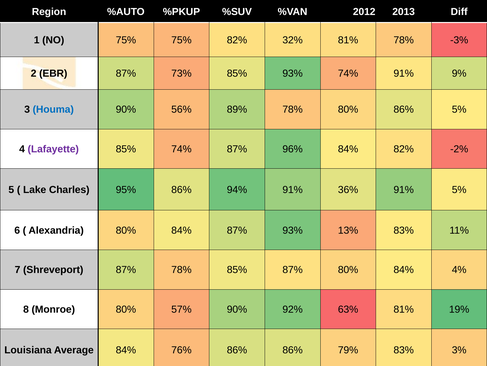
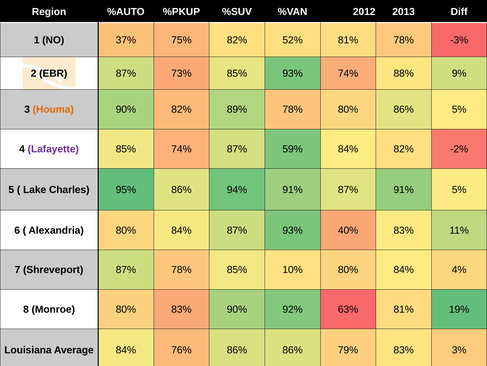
NO 75%: 75% -> 37% (126, 40)
32%: 32% -> 52% (293, 40)
74% 91%: 91% -> 88% (404, 73)
Houma colour: blue -> orange (53, 109)
90% 56%: 56% -> 82% (181, 109)
96%: 96% -> 59% (293, 149)
91% 36%: 36% -> 87% (348, 189)
13%: 13% -> 40% (348, 230)
85% 87%: 87% -> 10% (293, 269)
80% 57%: 57% -> 83% (181, 309)
